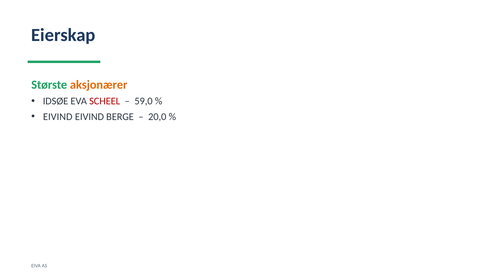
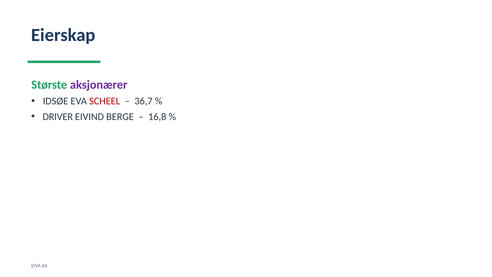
aksjonærer colour: orange -> purple (99, 85)
59,0: 59,0 -> 36,7 (144, 101)
EIVIND: EIVIND -> DRIVER (58, 117)
20,0: 20,0 -> 16,8 (157, 117)
